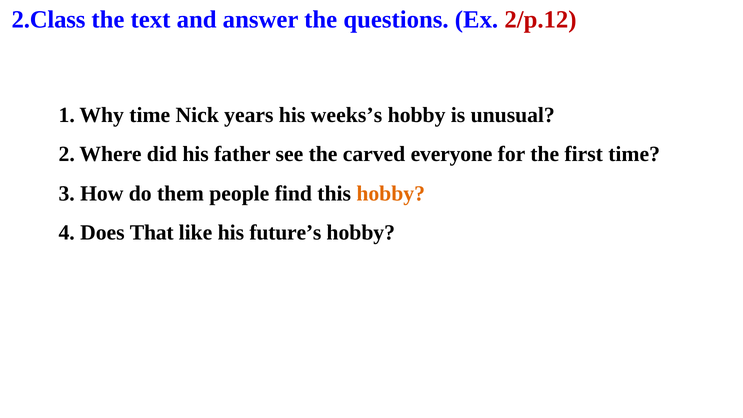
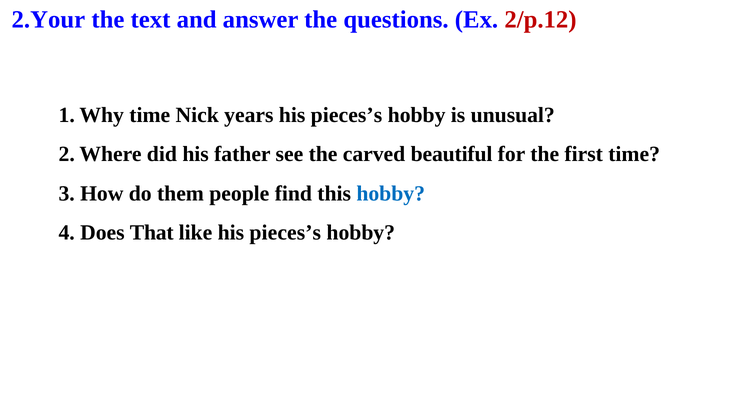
2.Class: 2.Class -> 2.Your (48, 19)
weeks’s: weeks’s -> pieces’s (346, 115)
everyone: everyone -> beautiful (452, 154)
hobby colour: orange -> blue (391, 193)
like his future’s: future’s -> pieces’s (285, 232)
